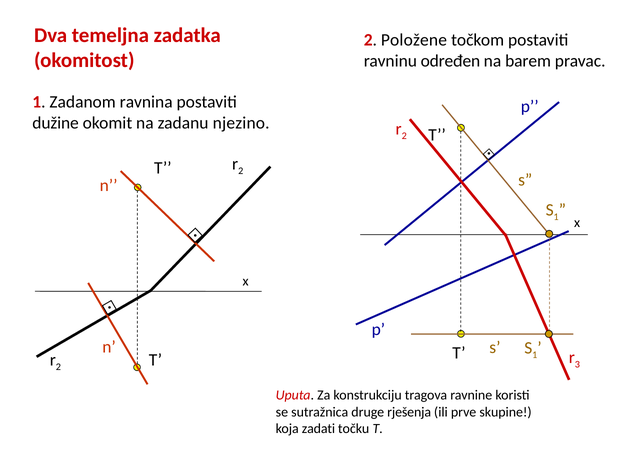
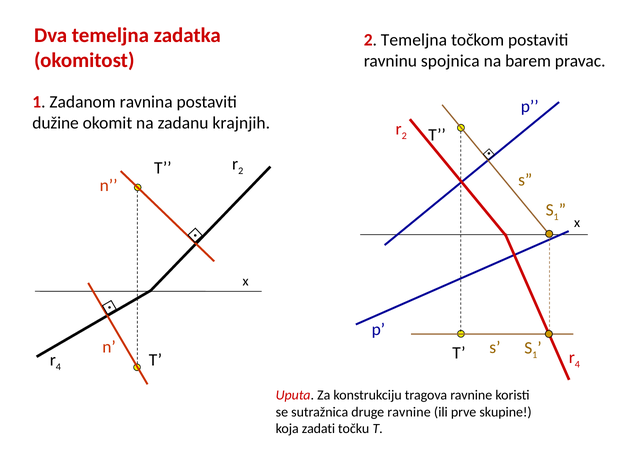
2 Položene: Položene -> Temeljna (414, 40)
određen: određen -> spojnica (450, 61)
njezino: njezino -> krajnjih (241, 123)
3: 3 -> 4 (577, 364)
2: 2 -> 4 (58, 367)
druge rješenja: rješenja -> ravnine (409, 412)
